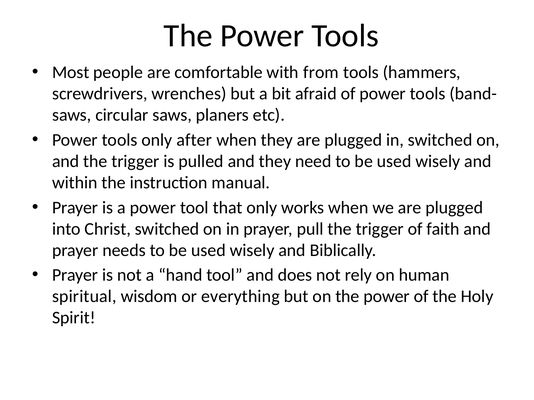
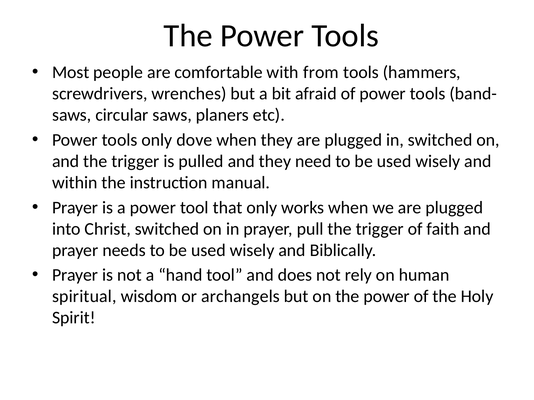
after: after -> dove (194, 140)
everything: everything -> archangels (240, 297)
